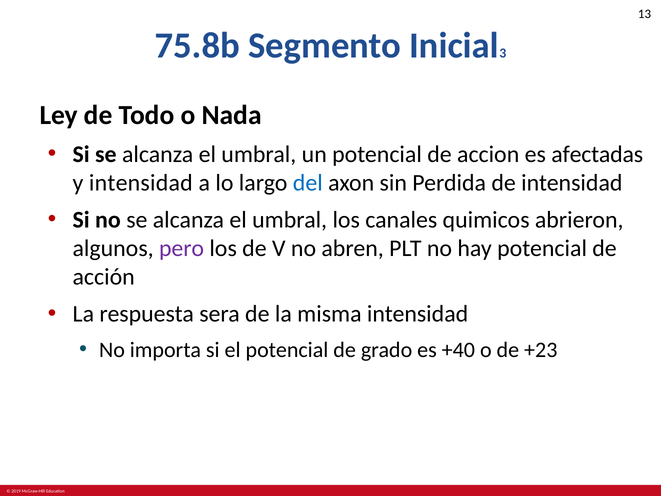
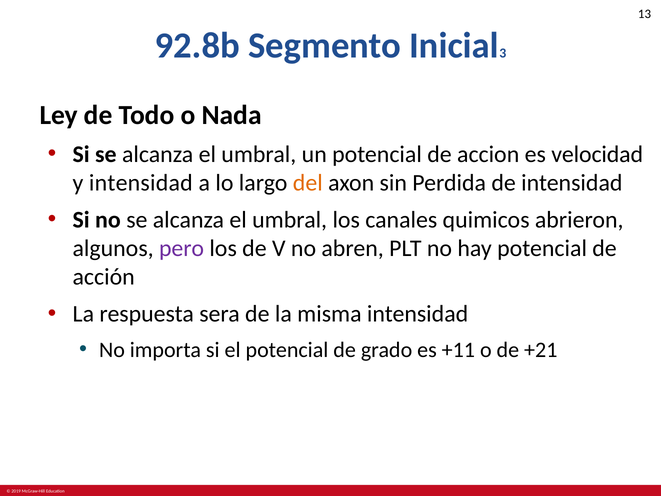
75.8b: 75.8b -> 92.8b (197, 46)
afectadas: afectadas -> velocidad (597, 154)
del colour: blue -> orange (308, 183)
+40: +40 -> +11 (458, 350)
+23: +23 -> +21 (541, 350)
